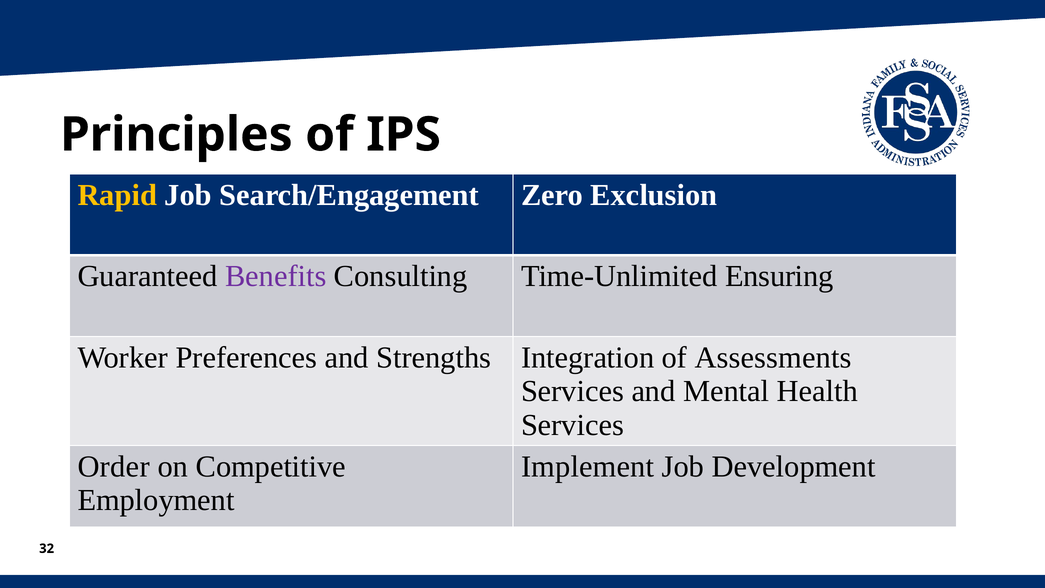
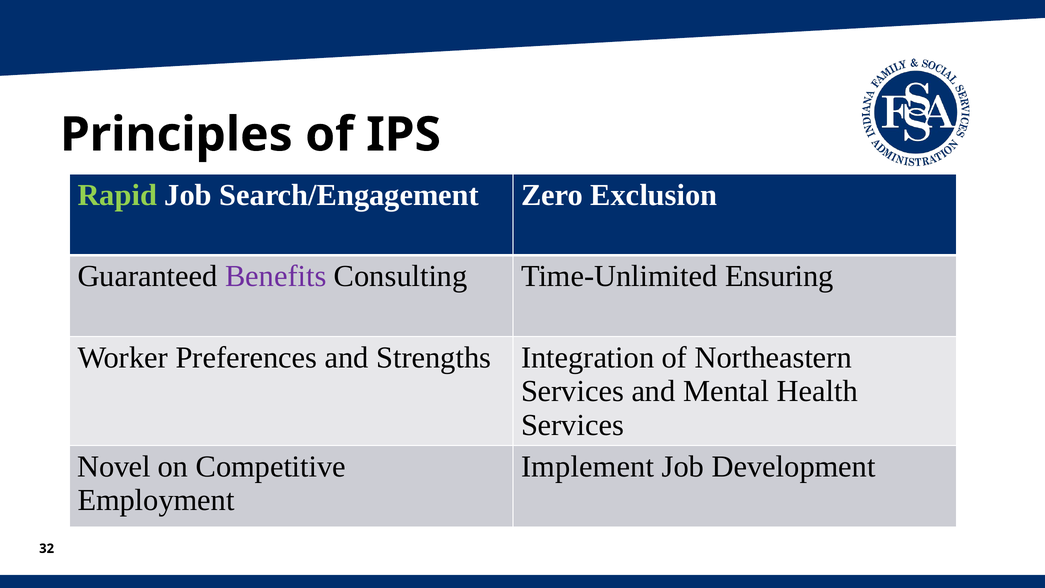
Rapid colour: yellow -> light green (117, 195)
Assessments: Assessments -> Northeastern (773, 357)
Order: Order -> Novel (114, 467)
